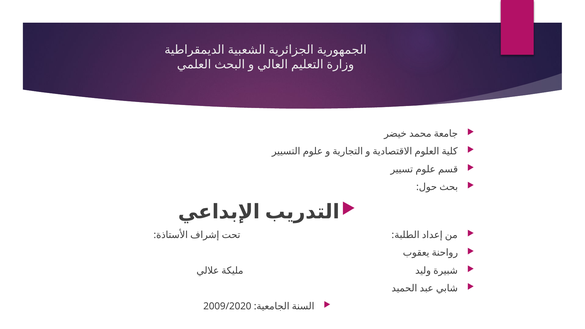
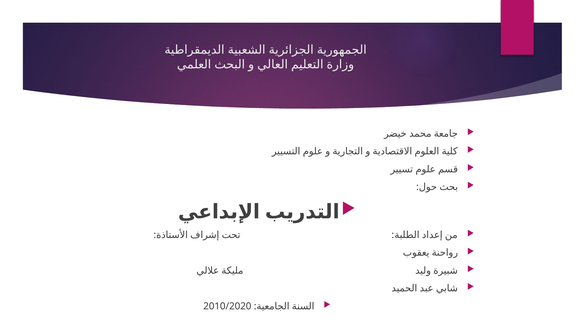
2009/2020: 2009/2020 -> 2010/2020 (227, 306)
